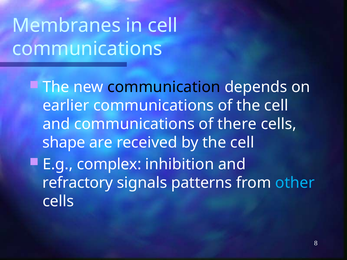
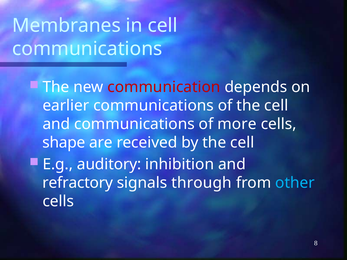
communication colour: black -> red (164, 87)
there: there -> more (237, 124)
complex: complex -> auditory (109, 164)
patterns: patterns -> through (202, 183)
